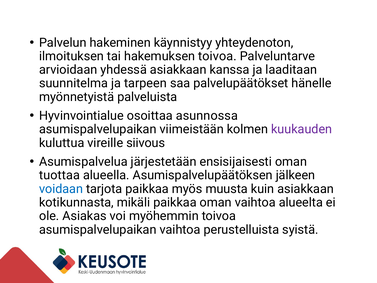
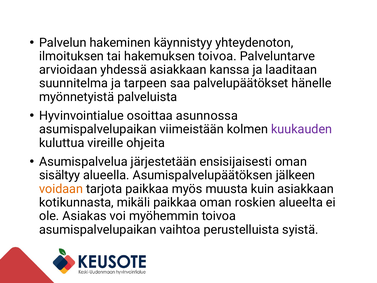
siivous: siivous -> ohjeita (146, 143)
tuottaa: tuottaa -> sisältyy (60, 175)
voidaan colour: blue -> orange (61, 189)
oman vaihtoa: vaihtoa -> roskien (255, 202)
